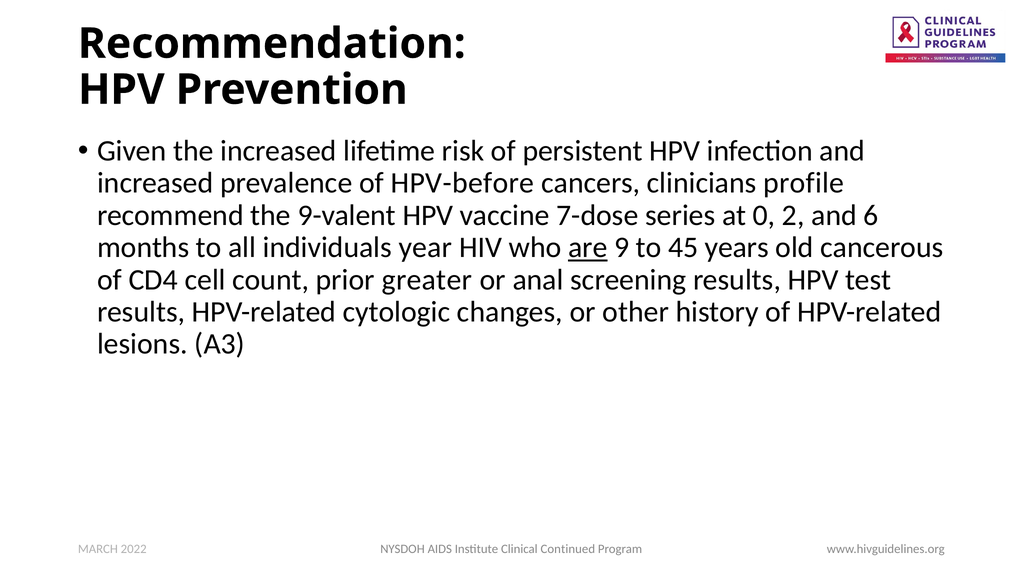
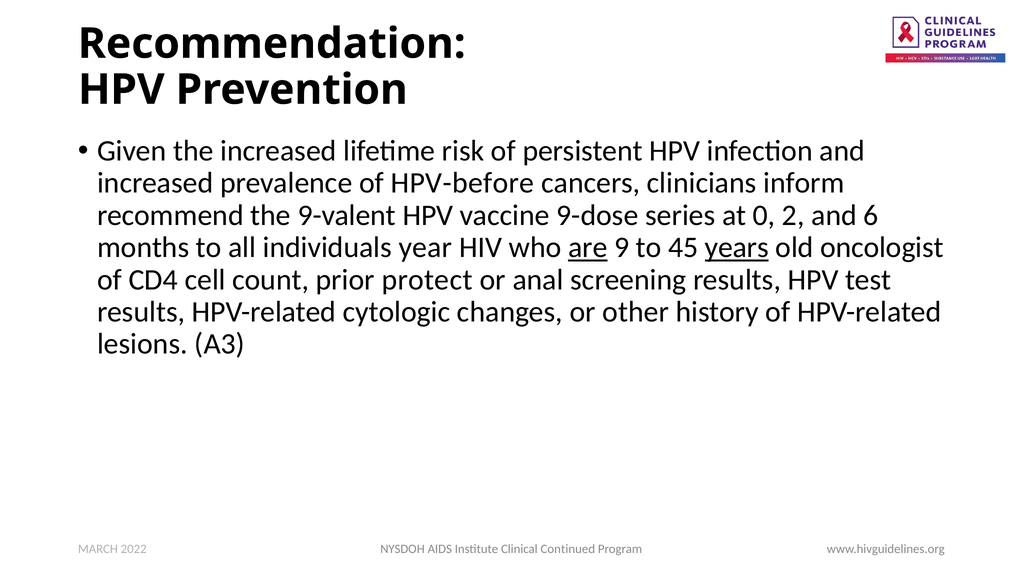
profile: profile -> inform (804, 183)
7-dose: 7-dose -> 9-dose (597, 215)
years underline: none -> present (737, 248)
cancerous: cancerous -> oncologist (882, 248)
greater: greater -> protect (427, 280)
